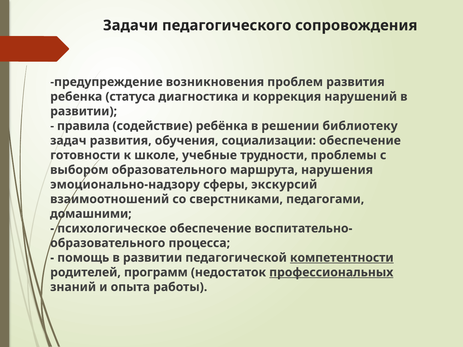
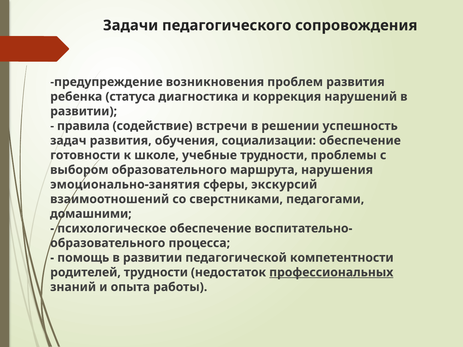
ребёнка: ребёнка -> встречи (222, 126)
библиотеку: библиотеку -> успешность (360, 126)
эмоционально-надзору: эмоционально-надзору -> эмоционально-занятия (125, 185)
компетентности underline: present -> none (342, 258)
родителей программ: программ -> трудности (156, 273)
